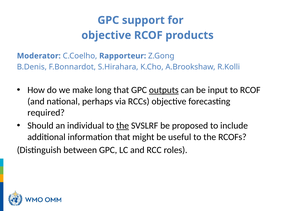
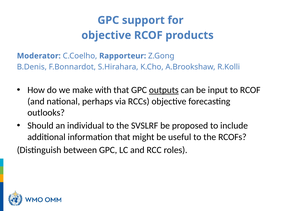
long: long -> with (103, 90)
required: required -> outlooks (46, 112)
the underline: present -> none (123, 126)
